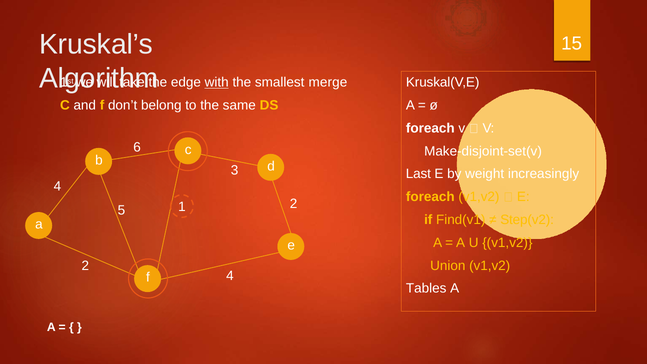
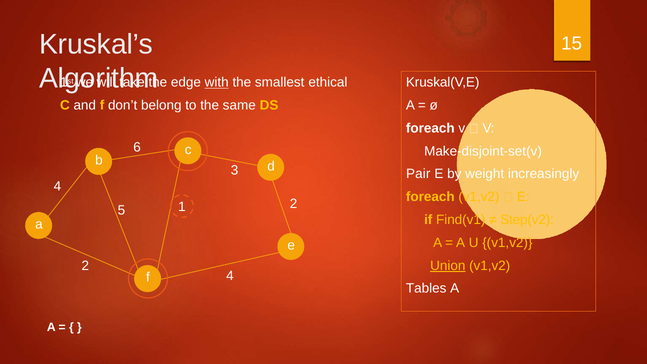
merge: merge -> ethical (328, 82)
Last: Last -> Pair (418, 174)
Union underline: none -> present (448, 266)
